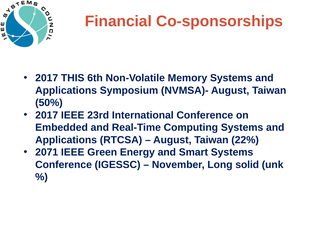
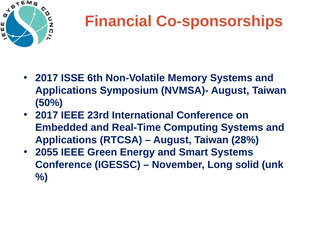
THIS: THIS -> ISSE (73, 78)
22%: 22% -> 28% (245, 140)
2071: 2071 -> 2055 (47, 152)
